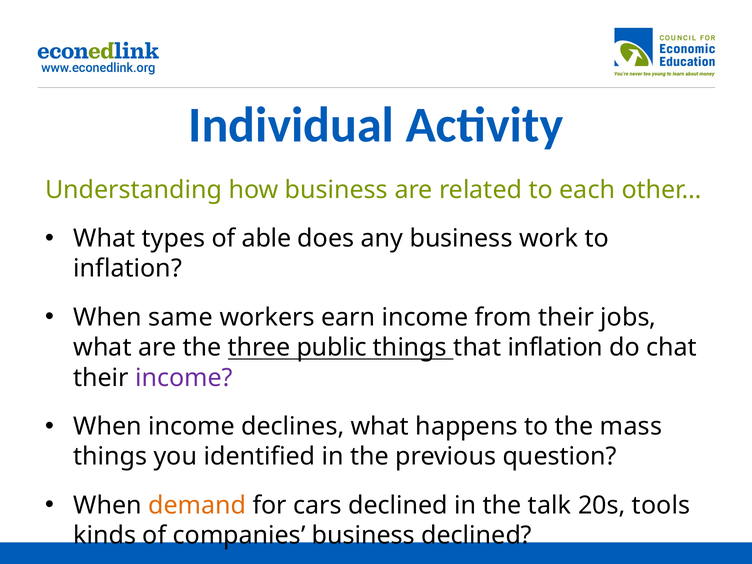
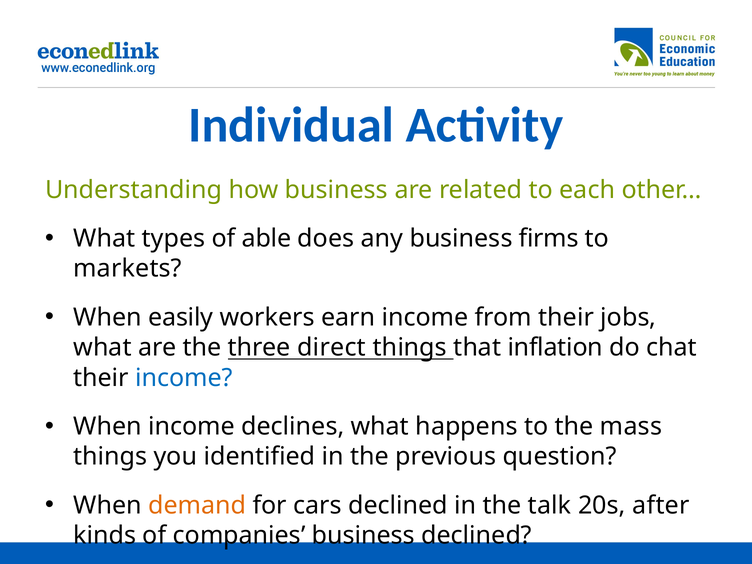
work: work -> firms (549, 239)
inflation: inflation -> markets (128, 269)
same: same -> easily (181, 318)
public: public -> direct (332, 348)
income colour: purple -> blue (184, 378)
tools: tools -> after (661, 506)
